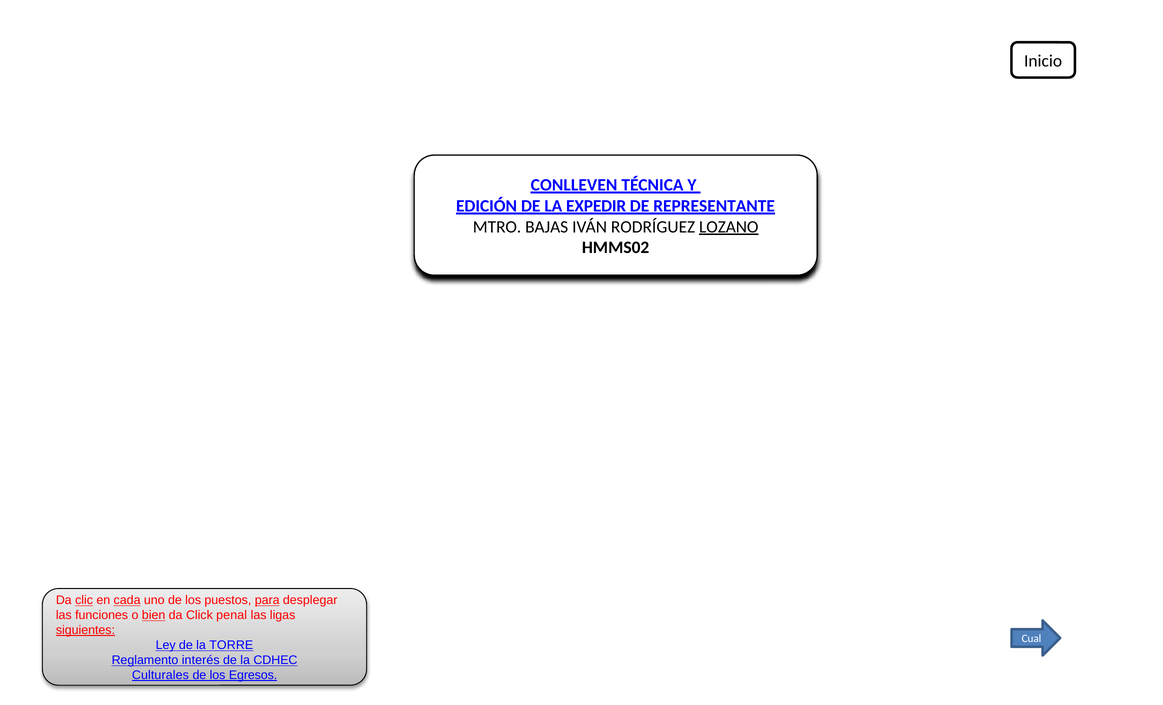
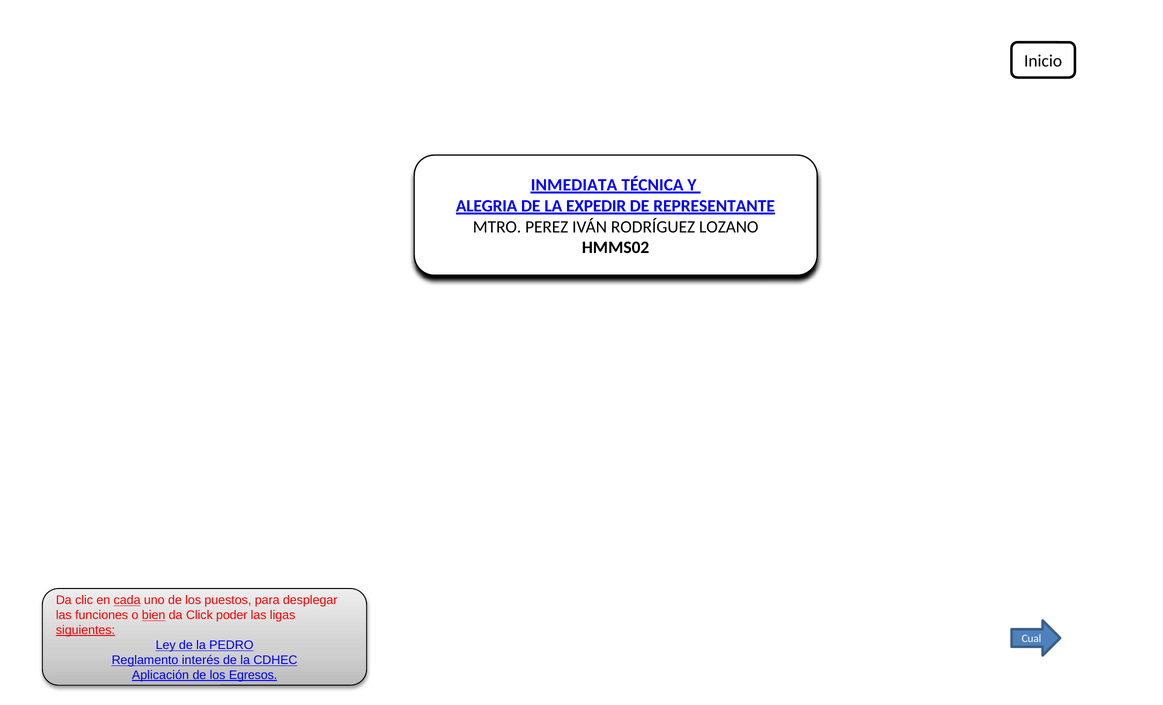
CONLLEVEN: CONLLEVEN -> INMEDIATA (574, 185)
EDICIÓN: EDICIÓN -> ALEGRIA (487, 206)
BAJAS: BAJAS -> PEREZ (547, 227)
LOZANO underline: present -> none (729, 227)
clic underline: present -> none (84, 600)
para underline: present -> none (267, 600)
penal: penal -> poder (232, 615)
TORRE: TORRE -> PEDRO (231, 645)
Culturales: Culturales -> Aplicación (160, 675)
